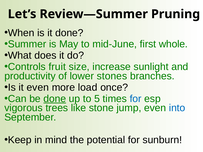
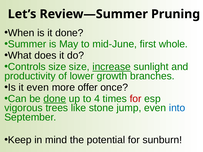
Controls fruit: fruit -> size (57, 67)
increase underline: none -> present (112, 67)
stones: stones -> growth (112, 76)
load: load -> offer (88, 88)
5: 5 -> 4 (97, 99)
for colour: blue -> red (136, 99)
